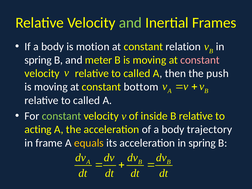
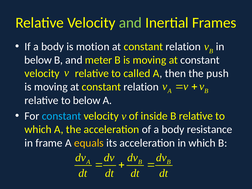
spring: spring -> below (38, 60)
constant colour: pink -> white (200, 60)
moving at constant bottom: bottom -> relation (141, 87)
called: called -> below (87, 100)
constant colour: light green -> light blue (62, 116)
acting: acting -> which (38, 129)
trajectory: trajectory -> resistance (210, 129)
acceleration in spring: spring -> which (202, 143)
